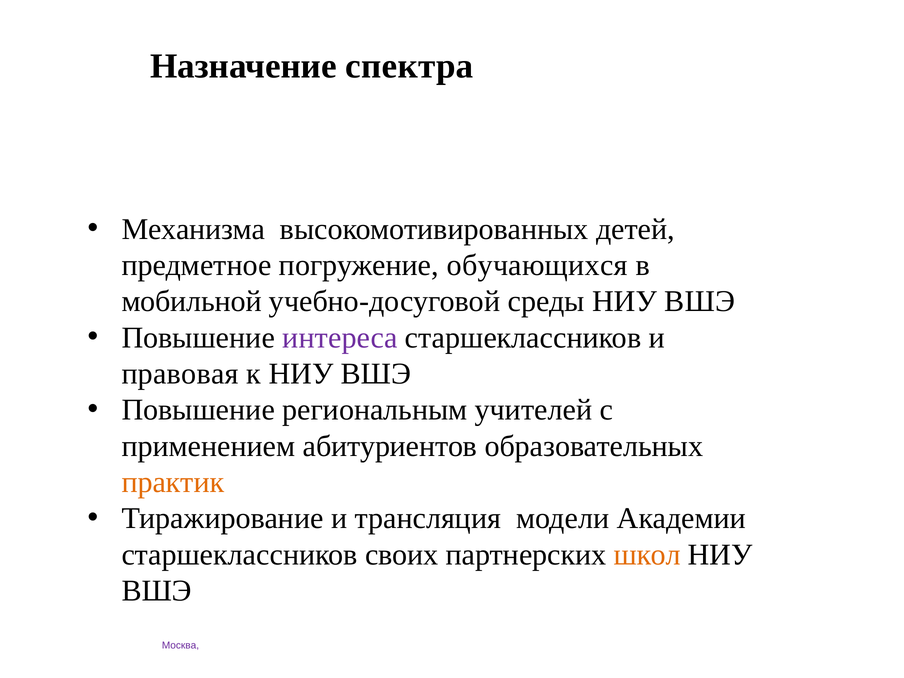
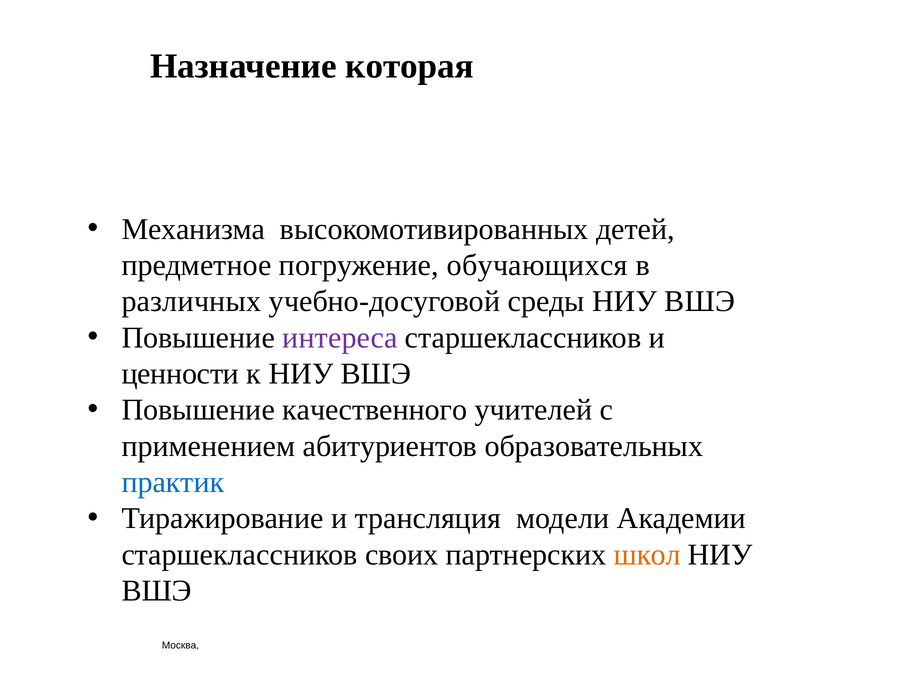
спектра: спектра -> которая (410, 66)
мобильной: мобильной -> различных (191, 302)
правовая: правовая -> ценности (180, 374)
региональным: региональным -> качественного (375, 410)
практик colour: orange -> blue (173, 482)
Москва colour: purple -> black (180, 645)
